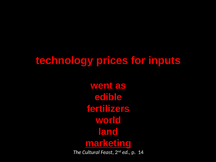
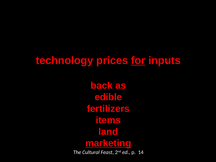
for underline: none -> present (138, 61)
went: went -> back (102, 86)
world: world -> items (108, 120)
